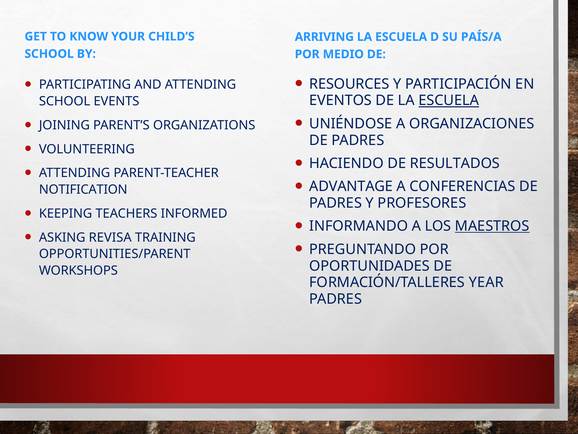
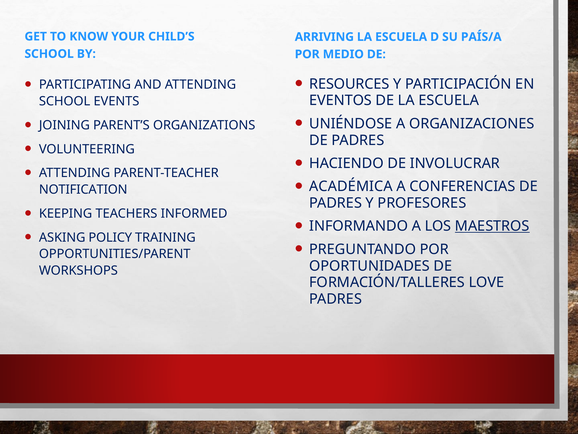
ESCUELA underline: present -> none (449, 100)
RESULTADOS: RESULTADOS -> INVOLUCRAR (455, 163)
ADVANTAGE: ADVANTAGE -> ACADÉMICA (351, 186)
REVISA: REVISA -> POLICY (110, 237)
YEAR: YEAR -> LOVE (486, 282)
